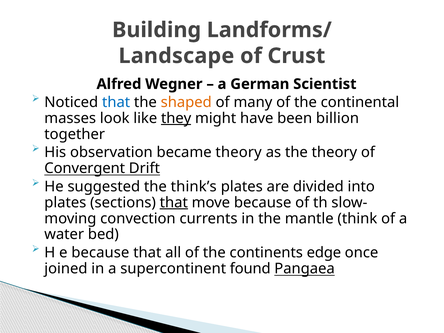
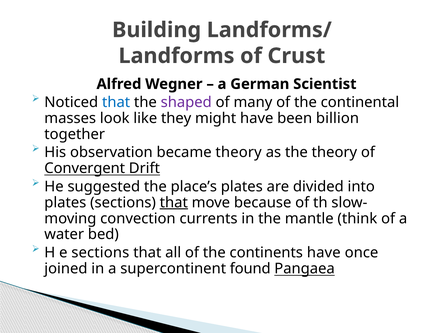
Landscape: Landscape -> Landforms (176, 56)
shaped colour: orange -> purple (186, 102)
they underline: present -> none (176, 118)
think’s: think’s -> place’s (194, 187)
e because: because -> sections (100, 253)
continents edge: edge -> have (324, 253)
